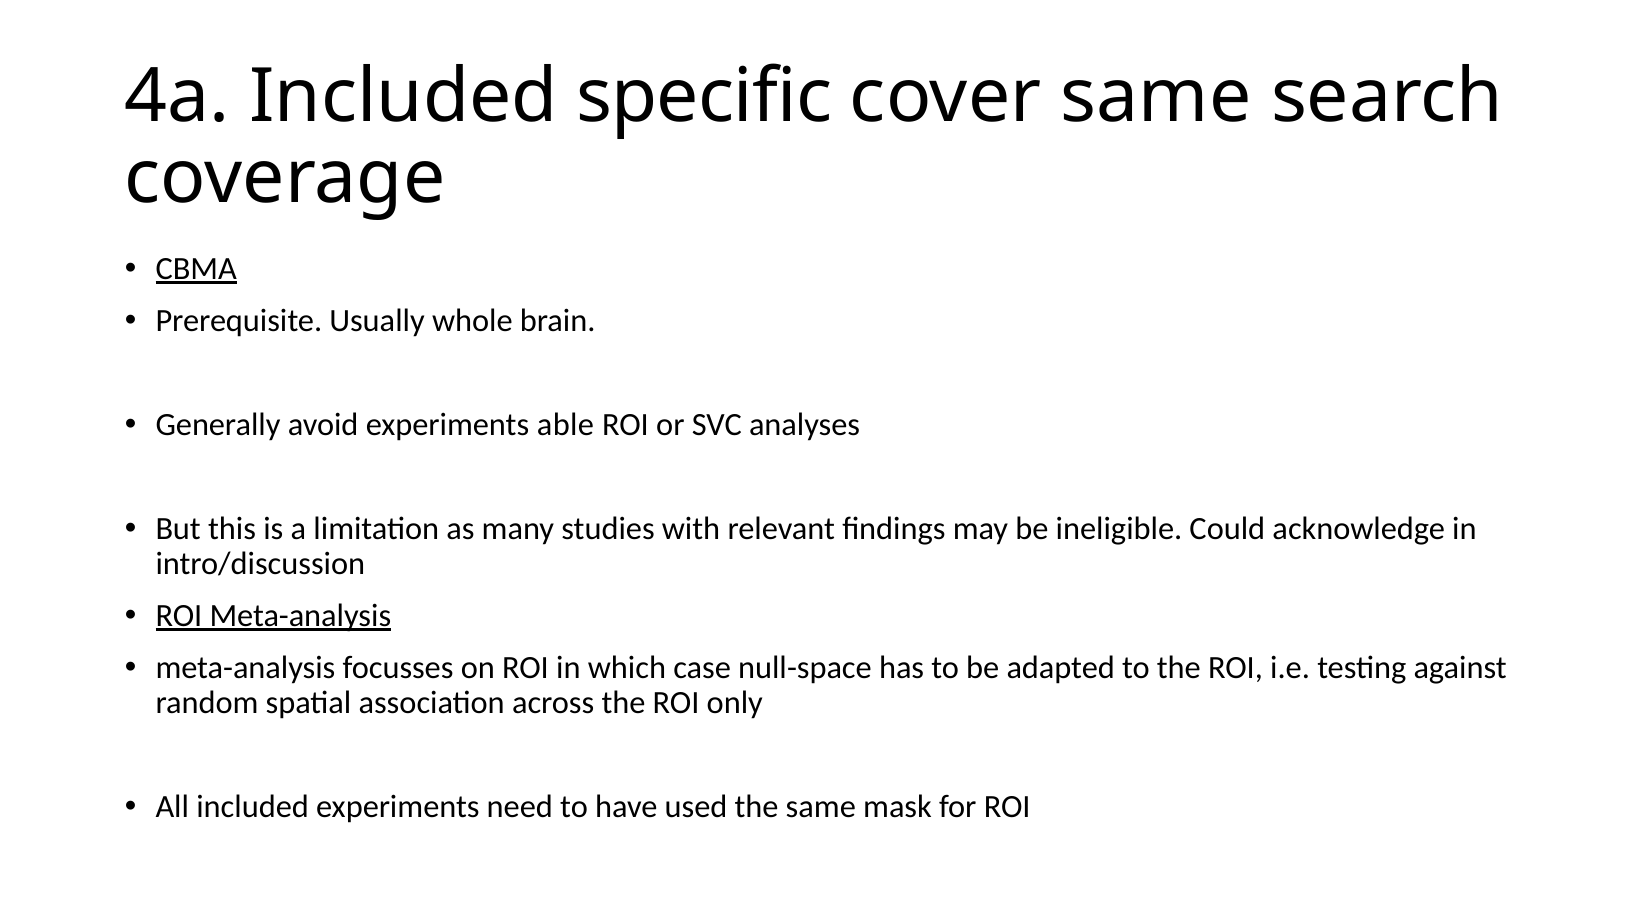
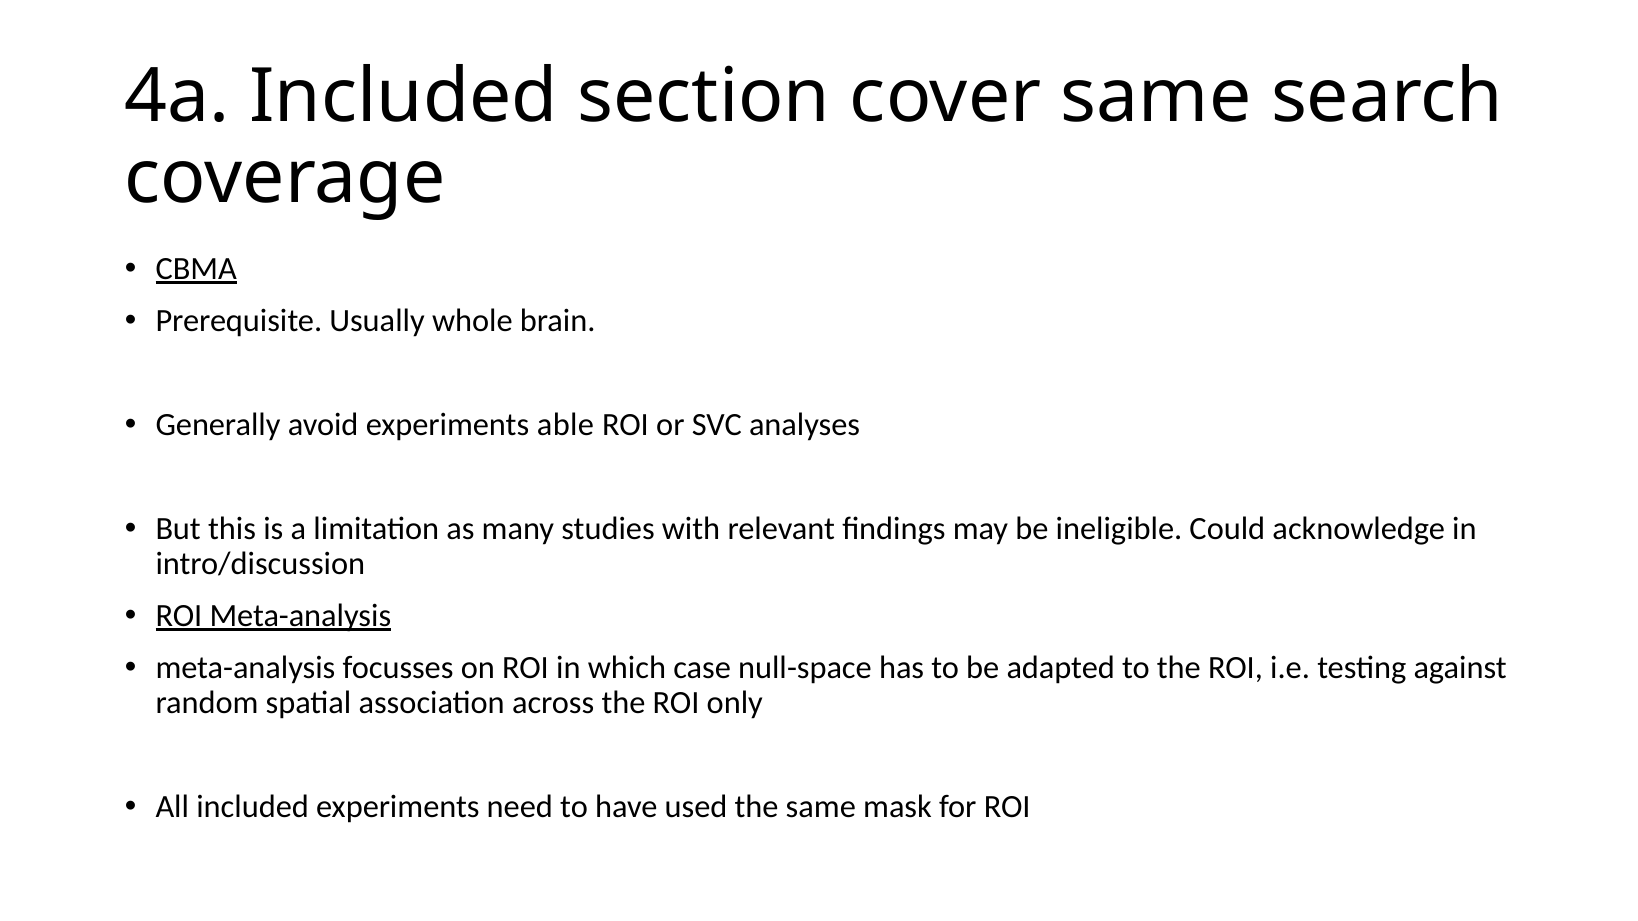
specific: specific -> section (704, 97)
